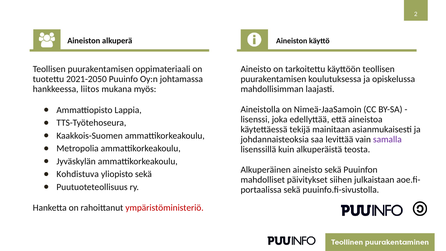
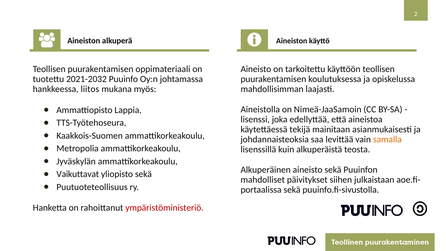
2021-2050: 2021-2050 -> 2021-2032 (86, 79)
samalla colour: purple -> orange (387, 139)
Kohdistuva: Kohdistuva -> Vaikuttavat (78, 174)
